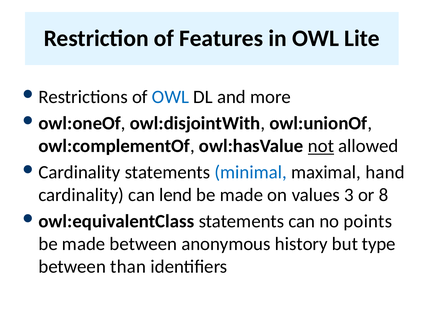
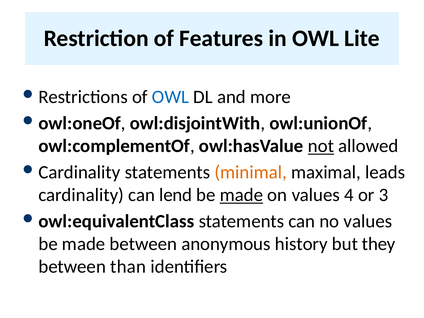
minimal colour: blue -> orange (251, 172)
hand: hand -> leads (385, 172)
made underline: none -> present (241, 195)
3: 3 -> 4 (349, 195)
8: 8 -> 3 (384, 195)
no points: points -> values (368, 221)
type: type -> they (379, 244)
